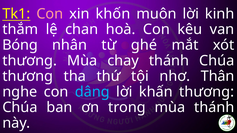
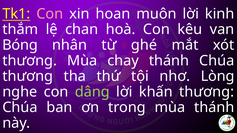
khốn: khốn -> hoan (113, 14)
Thân: Thân -> Lòng (218, 76)
dâng colour: light blue -> light green (92, 92)
